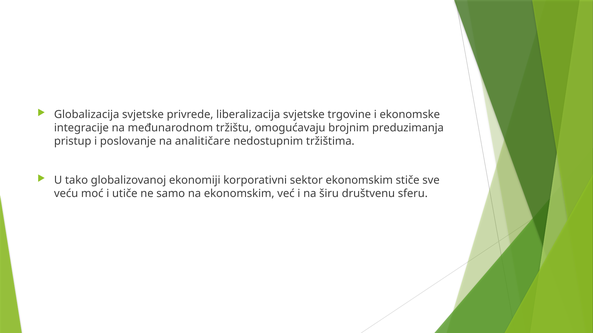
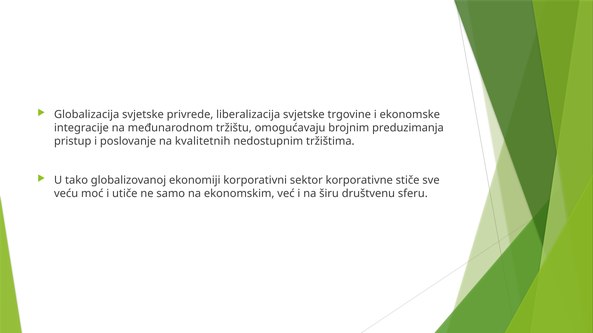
analitičare: analitičare -> kvalitetnih (203, 141)
sektor ekonomskim: ekonomskim -> korporativne (359, 180)
